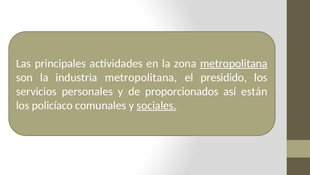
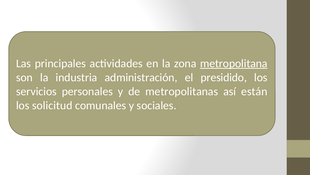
industria metropolitana: metropolitana -> administración (141, 77)
proporcionados: proporcionados -> metropolitanas (182, 91)
policíaco: policíaco -> solicitud (52, 105)
sociales underline: present -> none (157, 105)
